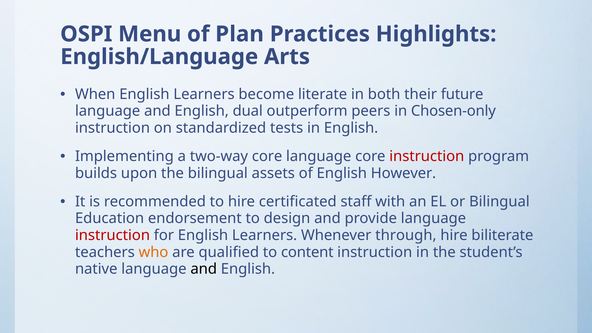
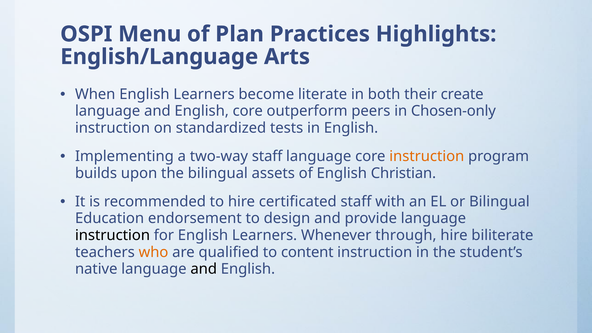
future: future -> create (462, 94)
English dual: dual -> core (248, 111)
two-way core: core -> staff (267, 156)
instruction colour: red -> orange (427, 156)
However: However -> Christian (403, 173)
instruction colour: red -> black (113, 235)
